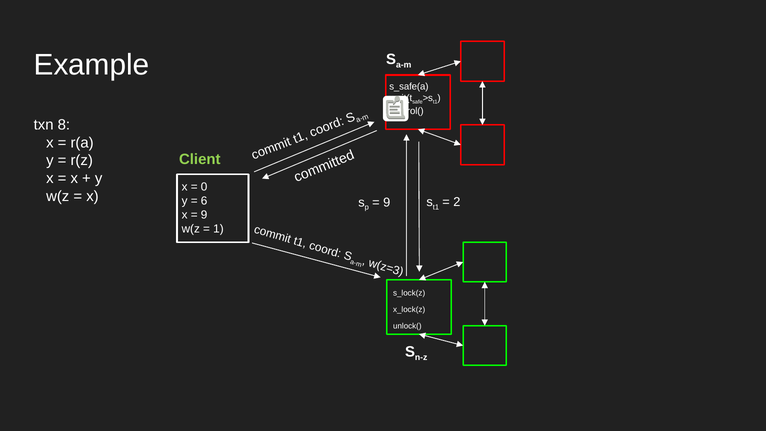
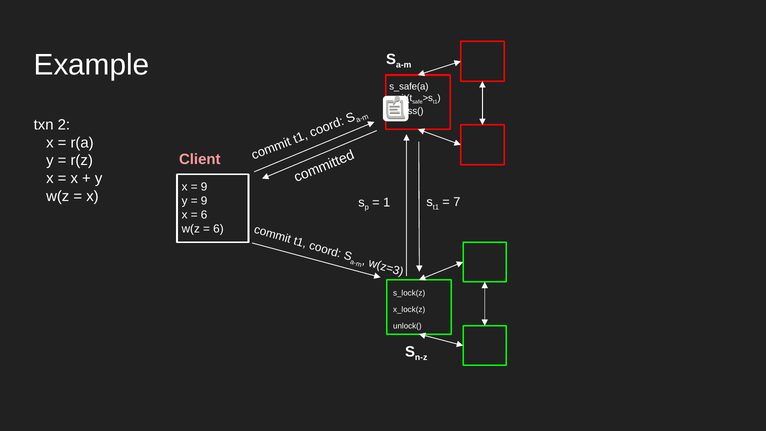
control(: control( -> across( (406, 111)
8: 8 -> 2 (64, 125)
Client colour: light green -> pink (200, 159)
0: 0 -> 9 (204, 187)
6: 6 -> 9 (204, 201)
9: 9 -> 1 (387, 202)
2: 2 -> 7 (457, 202)
9: 9 -> 6 (204, 215)
1: 1 -> 6 (218, 229)
